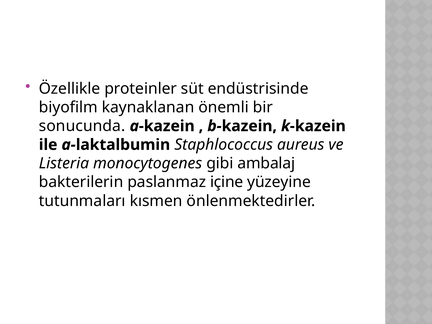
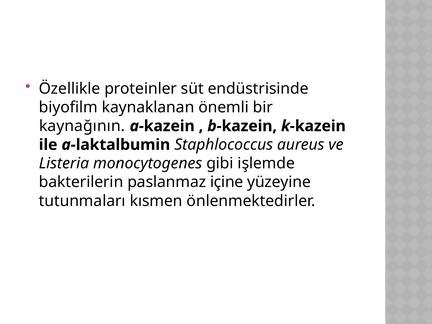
sonucunda: sonucunda -> kaynağının (82, 126)
ambalaj: ambalaj -> işlemde (266, 163)
